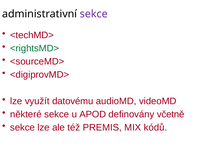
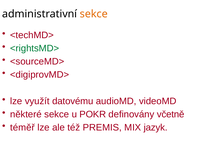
sekce colour: purple -> orange (94, 14)
APOD: APOD -> POKR (93, 115)
sekce: sekce -> téměř (22, 128)
kódů: kódů -> jazyk (156, 128)
